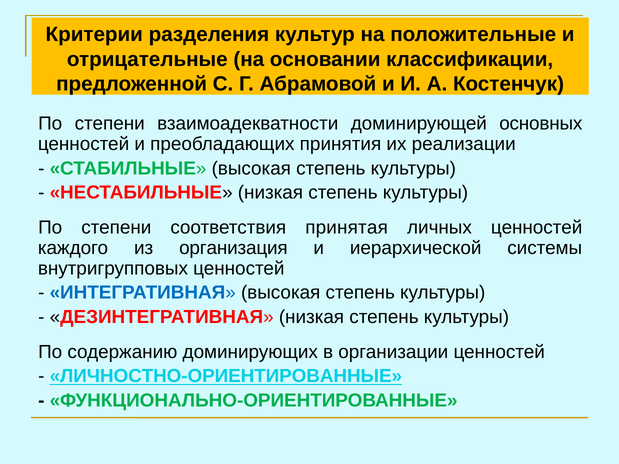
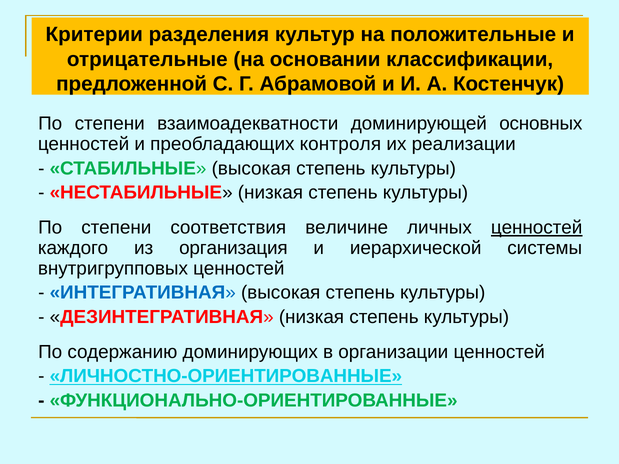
принятия: принятия -> контроля (340, 144)
принятая: принятая -> величине (347, 228)
ценностей underline: none -> present (537, 228)
